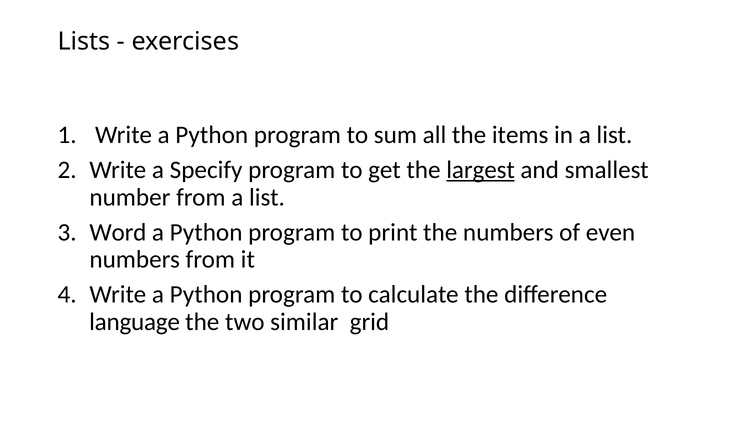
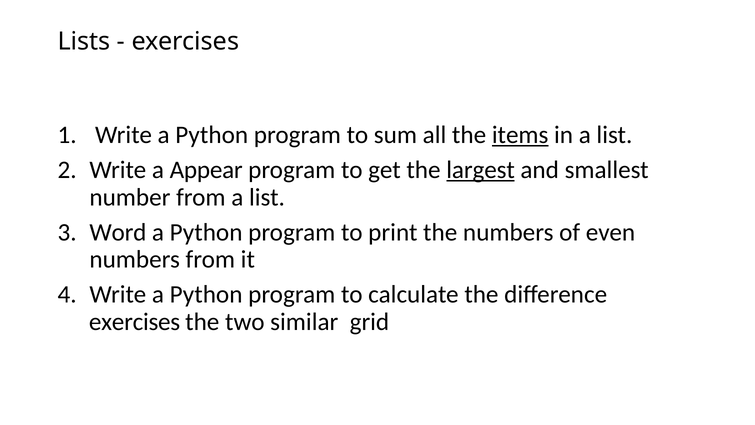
items underline: none -> present (520, 135)
Specify: Specify -> Appear (206, 170)
language: language -> exercises (135, 322)
